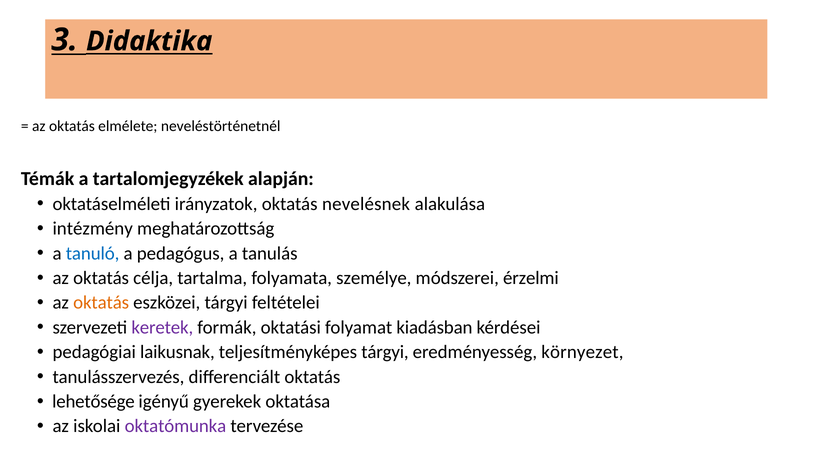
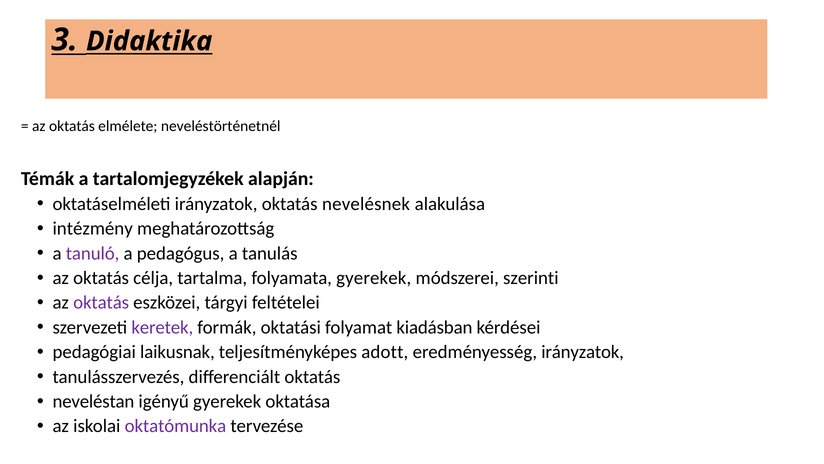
tanuló colour: blue -> purple (93, 253)
folyamata személye: személye -> gyerekek (374, 278)
érzelmi: érzelmi -> szerinti (531, 278)
oktatás colour: orange -> purple (101, 302)
teljesítményképes tárgyi: tárgyi -> adott (385, 352)
eredményesség környezet: környezet -> irányzatok (583, 352)
lehetősége: lehetősége -> neveléstan (93, 401)
